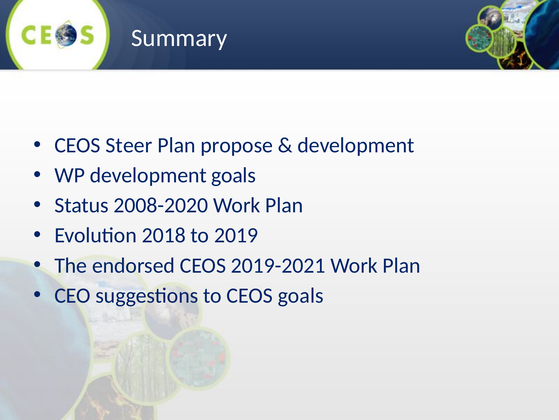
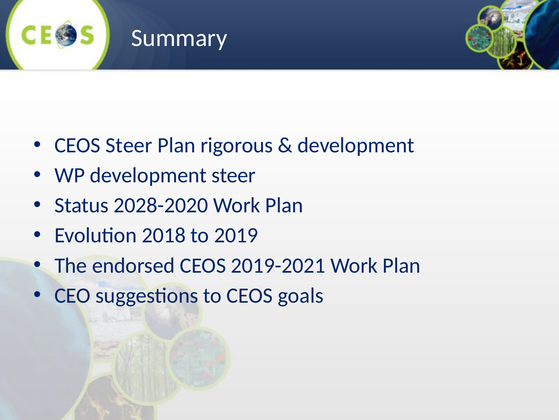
propose: propose -> rigorous (237, 145)
development goals: goals -> steer (234, 175)
2008-2020: 2008-2020 -> 2028-2020 (161, 205)
